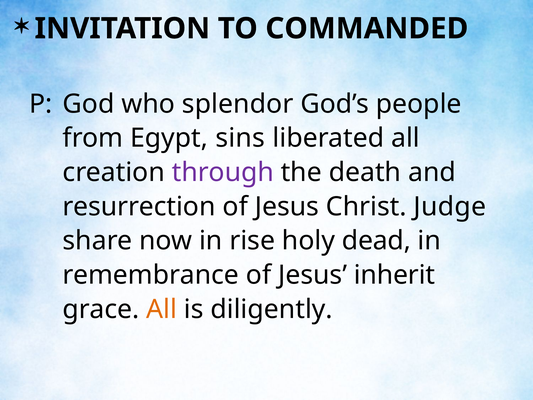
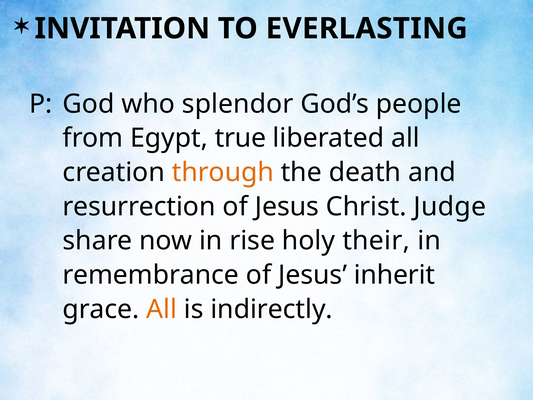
COMMANDED: COMMANDED -> EVERLASTING (367, 29)
sins: sins -> true (240, 138)
through colour: purple -> orange (223, 172)
dead: dead -> their (376, 241)
diligently: diligently -> indirectly (272, 309)
